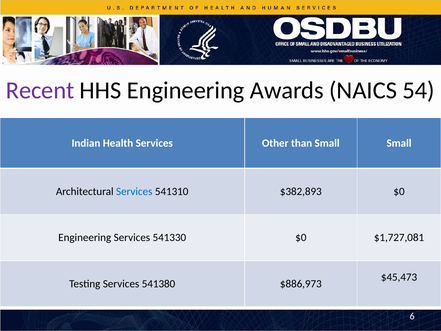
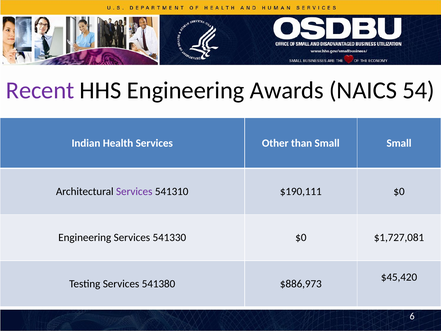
Services colour: blue -> purple (134, 191)
$382,893: $382,893 -> $190,111 (301, 191)
$45,473: $45,473 -> $45,420 (399, 277)
